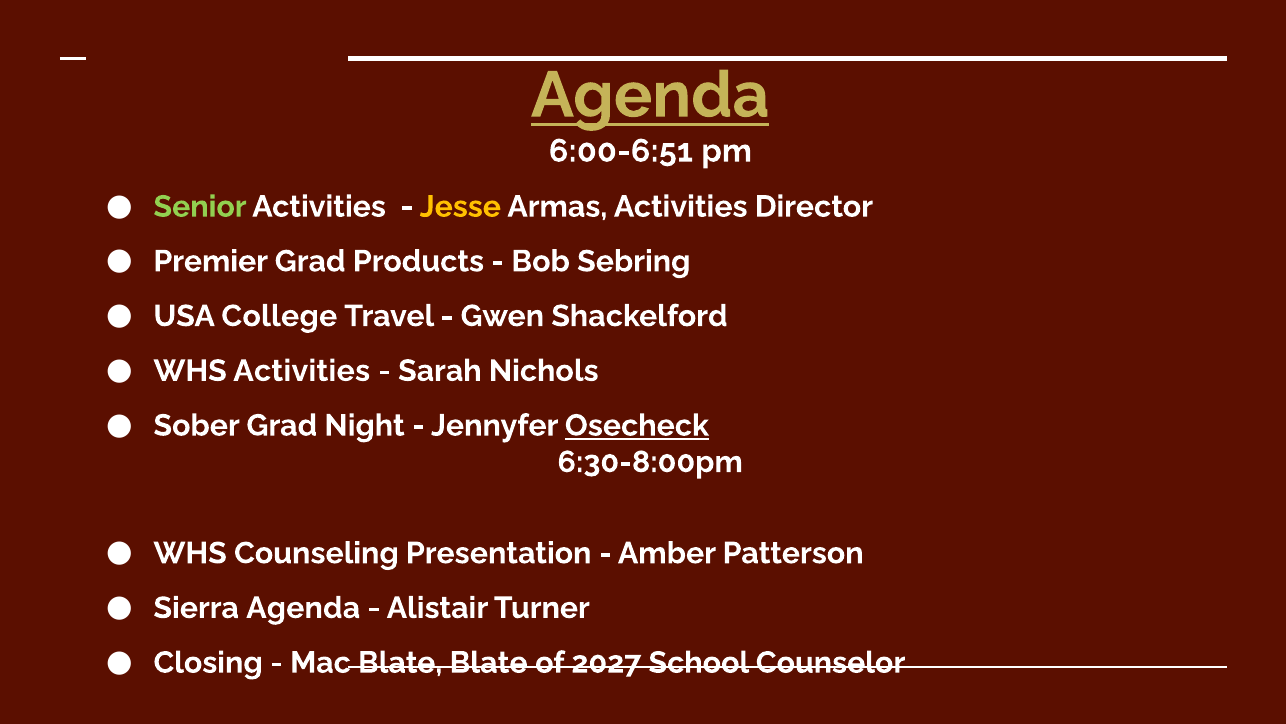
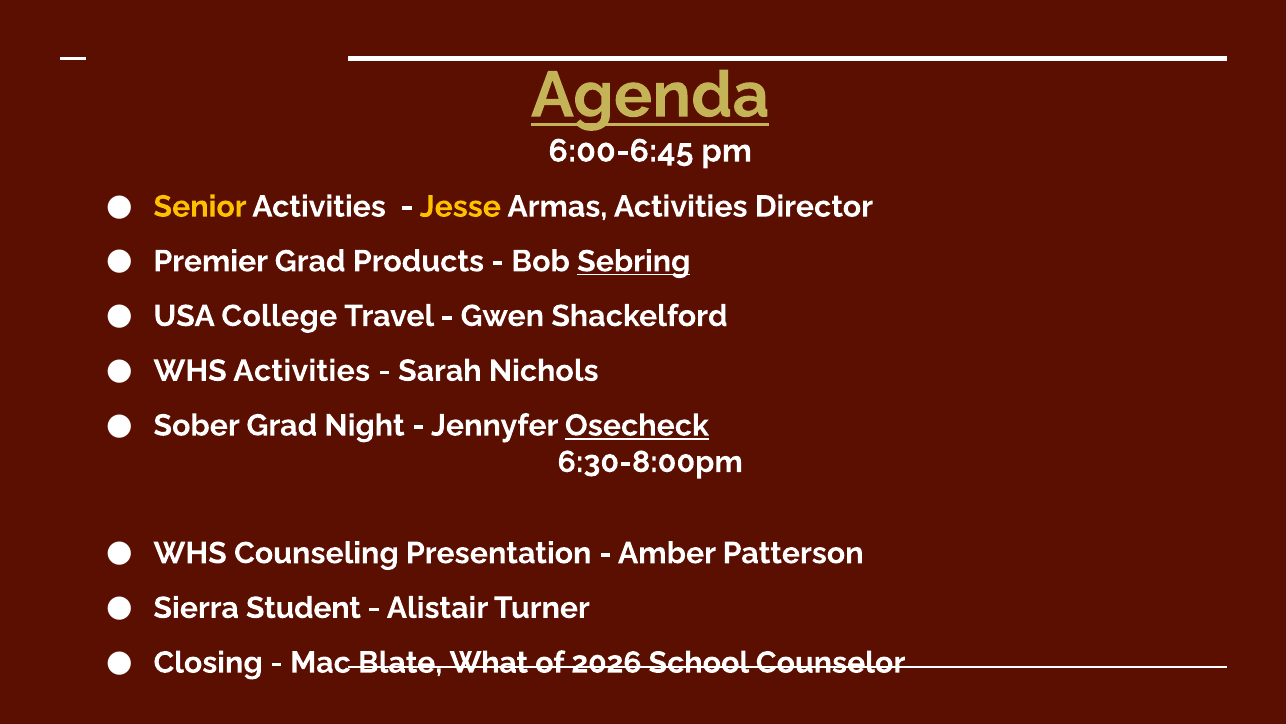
6:00-6:51: 6:00-6:51 -> 6:00-6:45 (621, 151)
Senior colour: light green -> yellow (200, 206)
Sebring underline: none -> present (634, 261)
Sierra Agenda: Agenda -> Student (303, 607)
Blate Blate: Blate -> What (489, 662)
2027: 2027 -> 2026 (606, 662)
